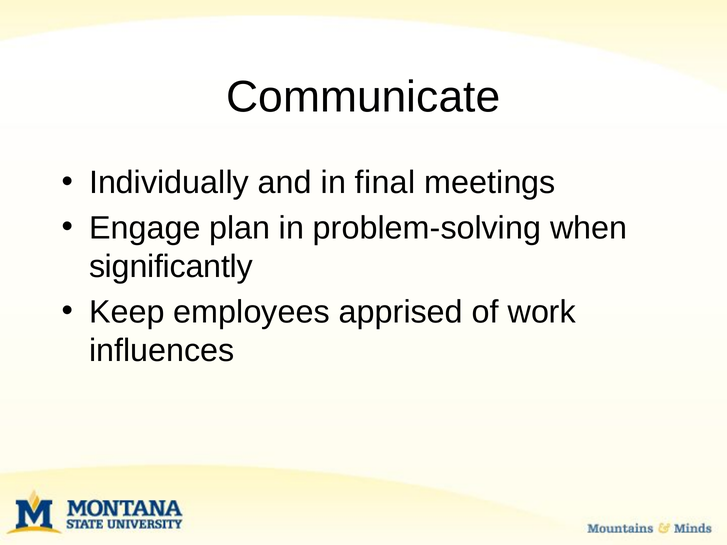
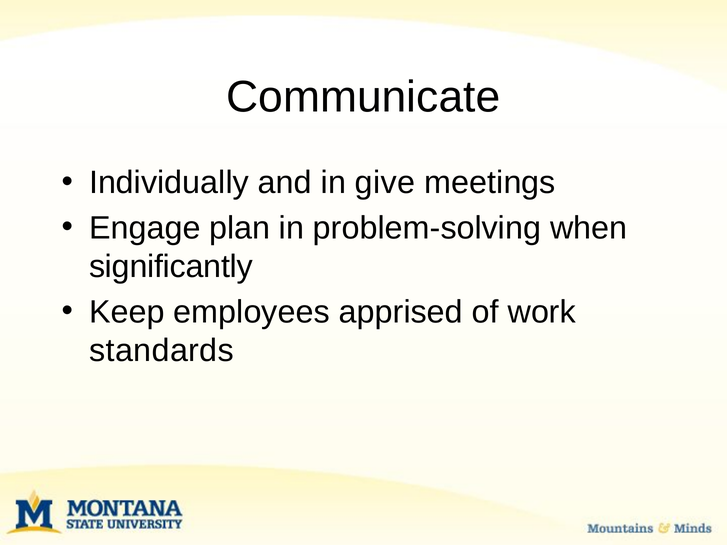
final: final -> give (385, 183)
influences: influences -> standards (162, 351)
